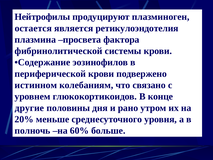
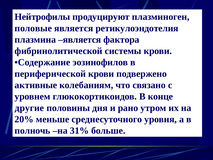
остается: остается -> половые (33, 28)
плазмина просвета: просвета -> является (80, 40)
истинном: истинном -> активные (36, 85)
60%: 60% -> 31% (79, 130)
